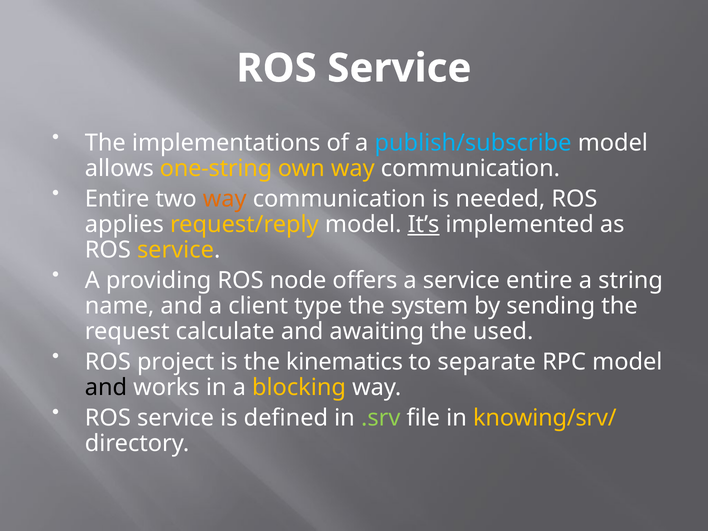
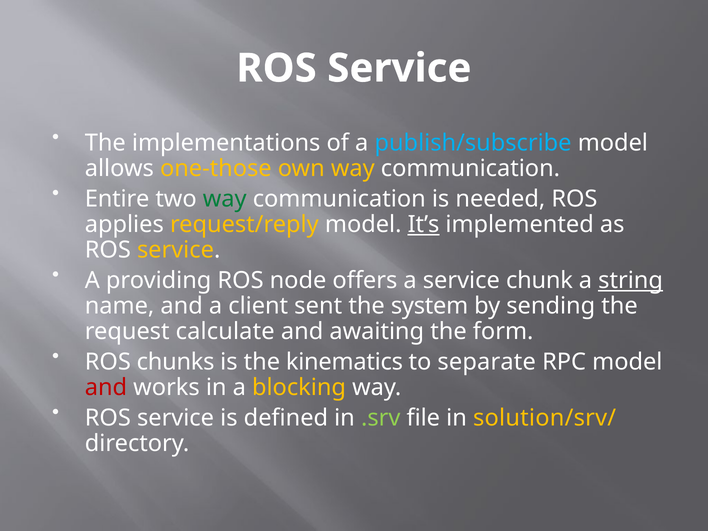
one-string: one-string -> one-those (216, 169)
way colour: orange -> green (225, 199)
service entire: entire -> chunk (539, 281)
string underline: none -> present (631, 281)
type: type -> sent (318, 306)
used: used -> form (503, 331)
project: project -> chunks (176, 362)
and colour: black -> red (106, 387)
knowing/srv/: knowing/srv/ -> solution/srv/ (545, 418)
